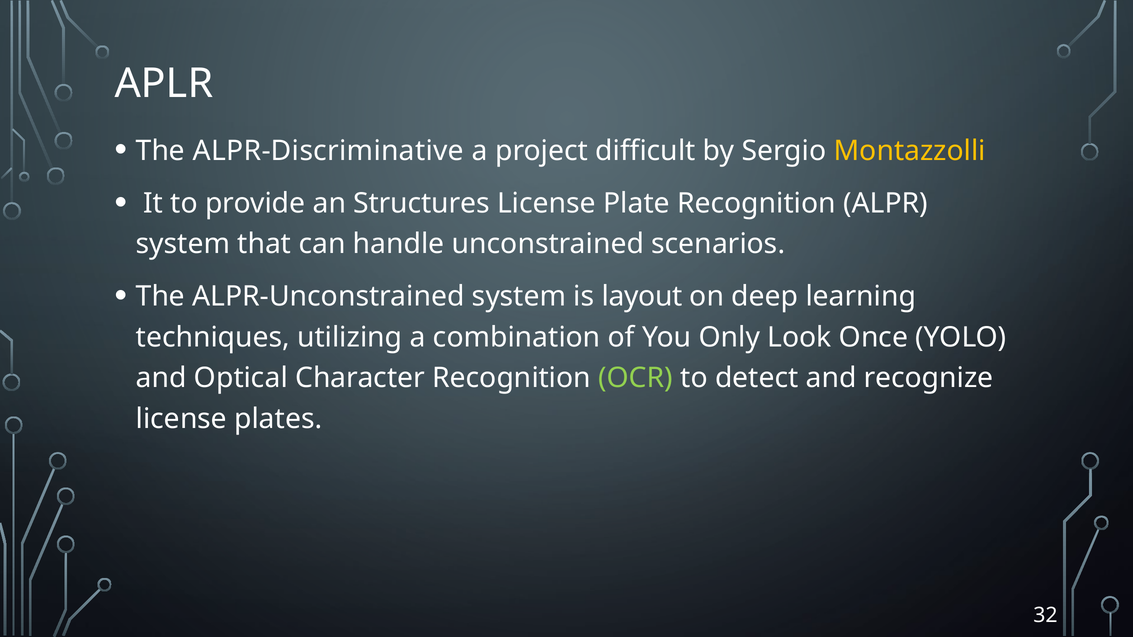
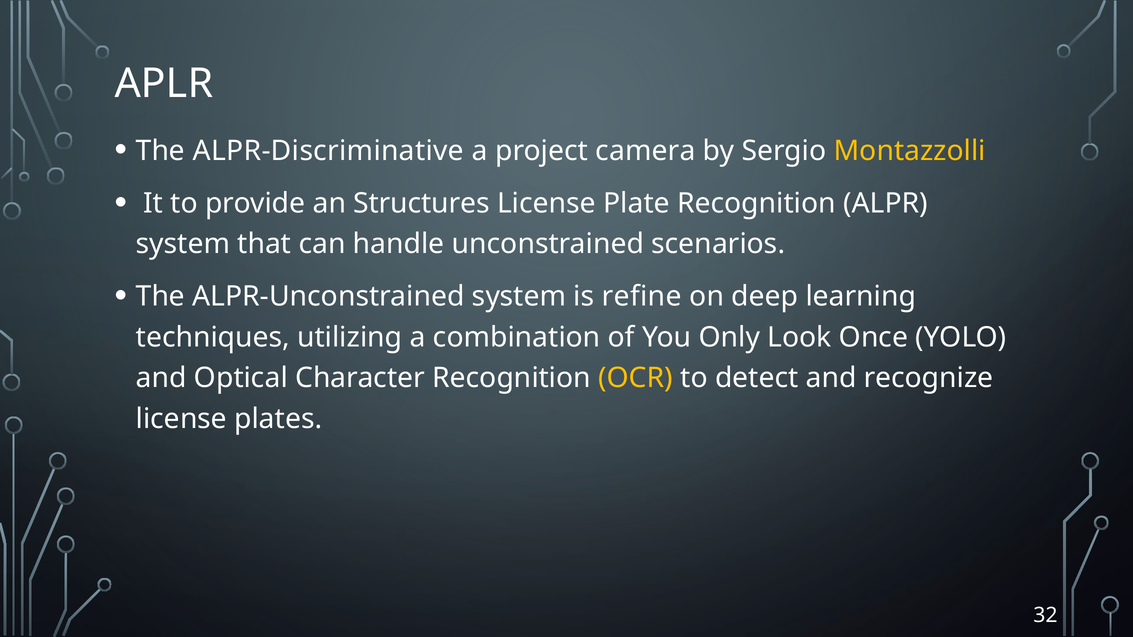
difficult: difficult -> camera (645, 151)
layout: layout -> refine (642, 297)
OCR colour: light green -> yellow (636, 378)
